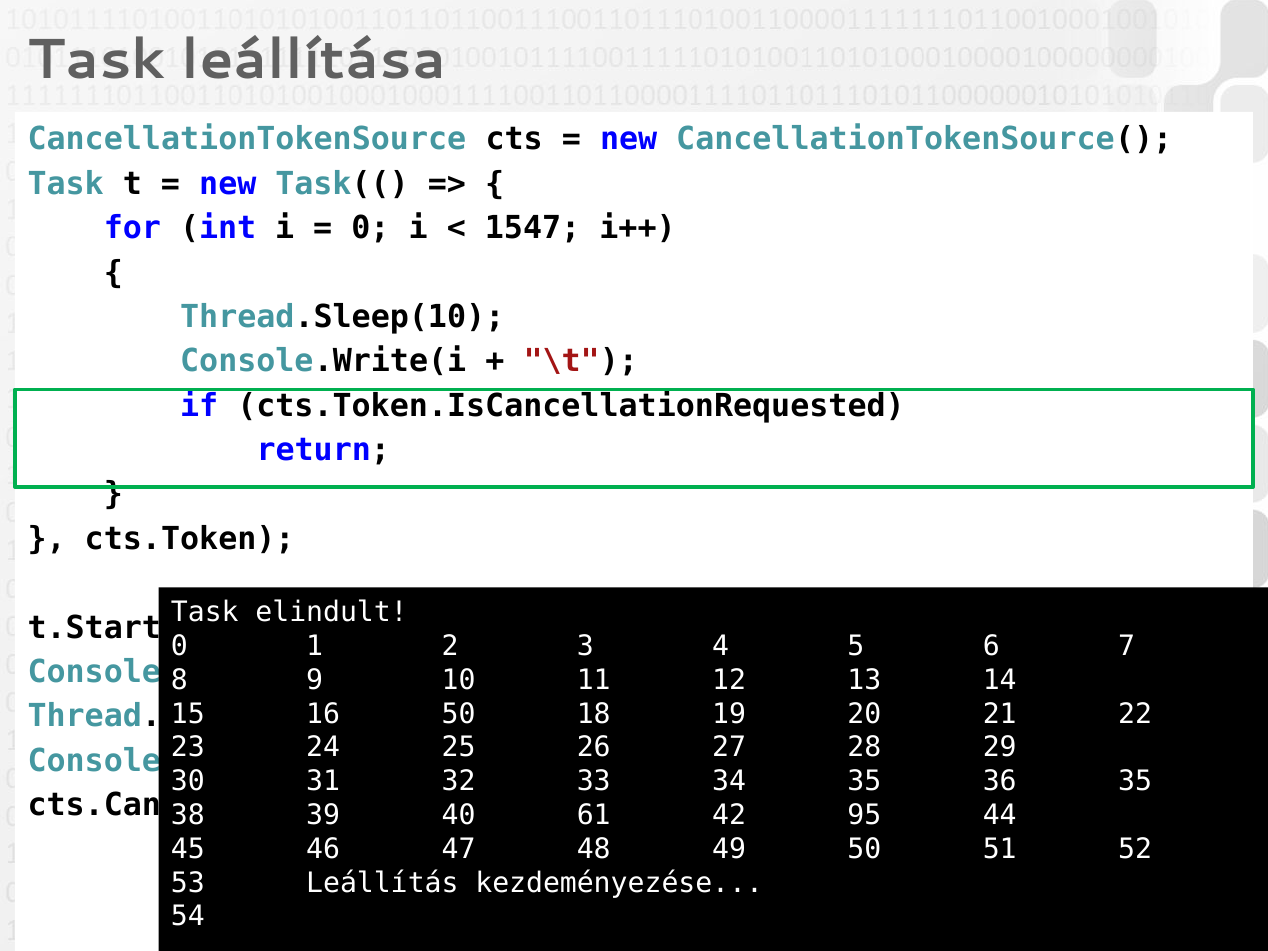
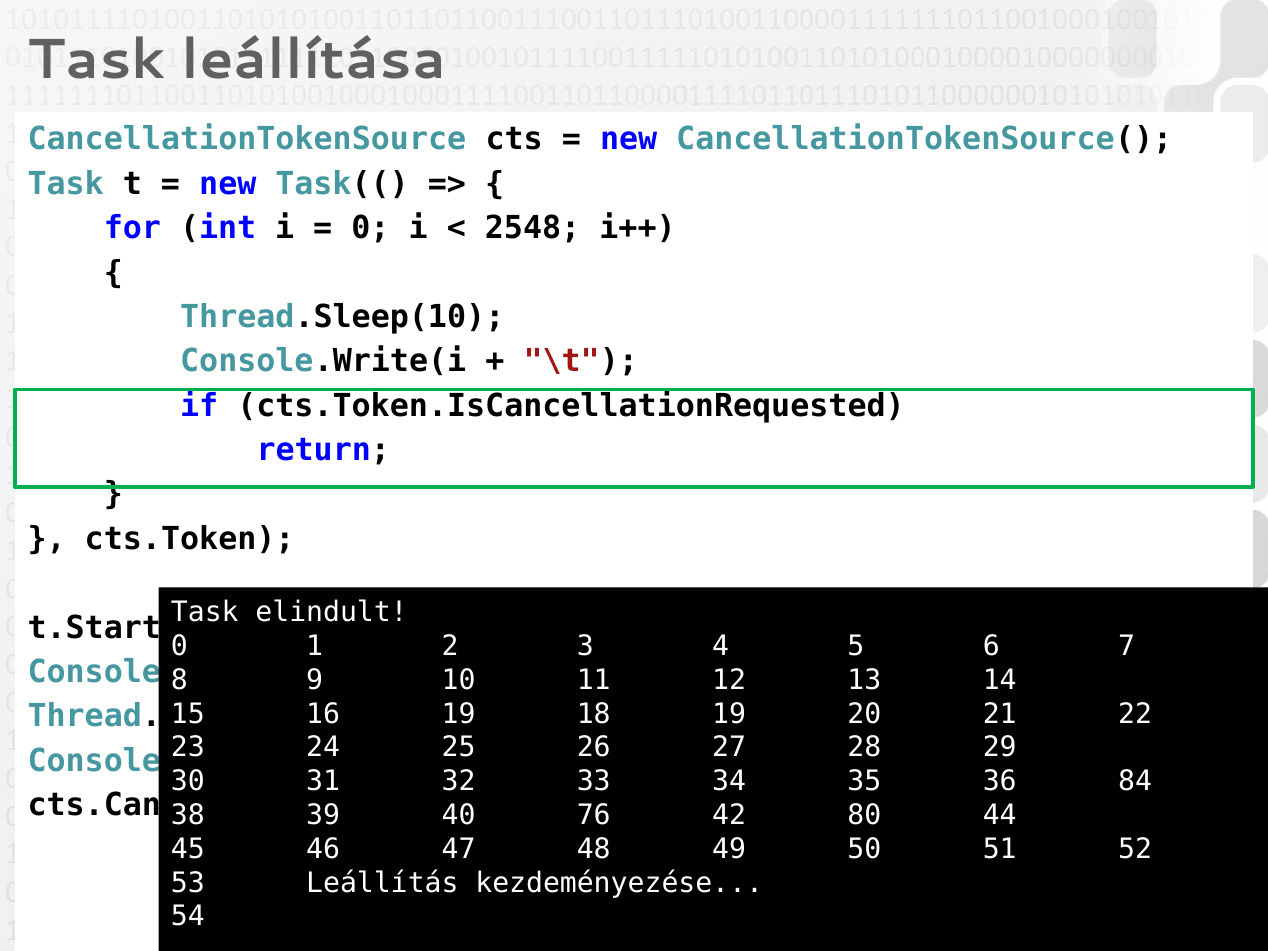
1547: 1547 -> 2548 (533, 228)
50: 50 -> 19 (459, 714)
36 35: 35 -> 84 (1135, 781)
61: 61 -> 76 (594, 815)
95: 95 -> 80 (864, 815)
